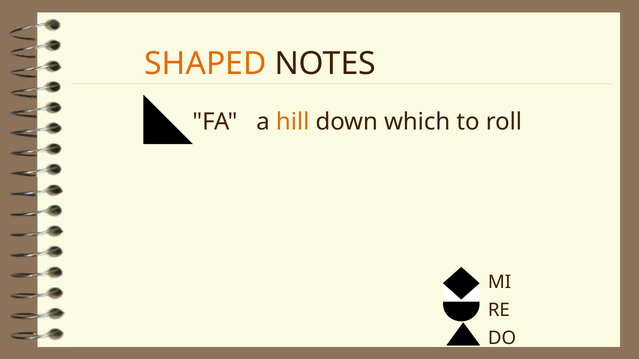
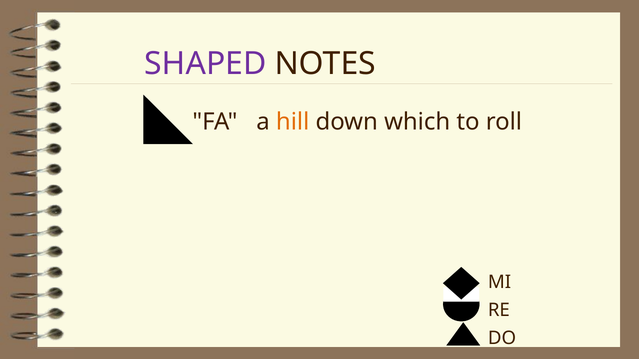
SHAPED colour: orange -> purple (205, 64)
